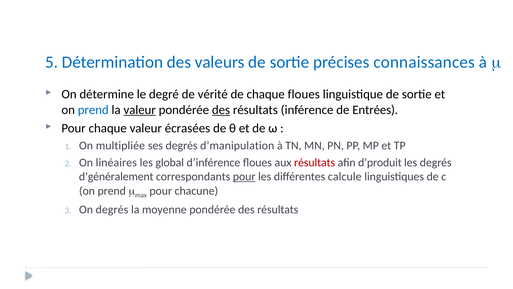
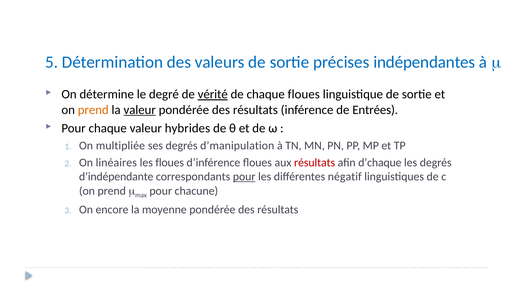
connaissances: connaissances -> indépendantes (424, 62)
vérité underline: none -> present (213, 94)
prend colour: blue -> orange (93, 110)
des underline: present -> none (221, 110)
écrasées: écrasées -> hybrides (187, 128)
les global: global -> floues (170, 162)
d’produit: d’produit -> d’chaque (380, 162)
d’généralement: d’généralement -> d’indépendante (116, 176)
calcule: calcule -> négatif (345, 176)
On degrés: degrés -> encore (112, 209)
